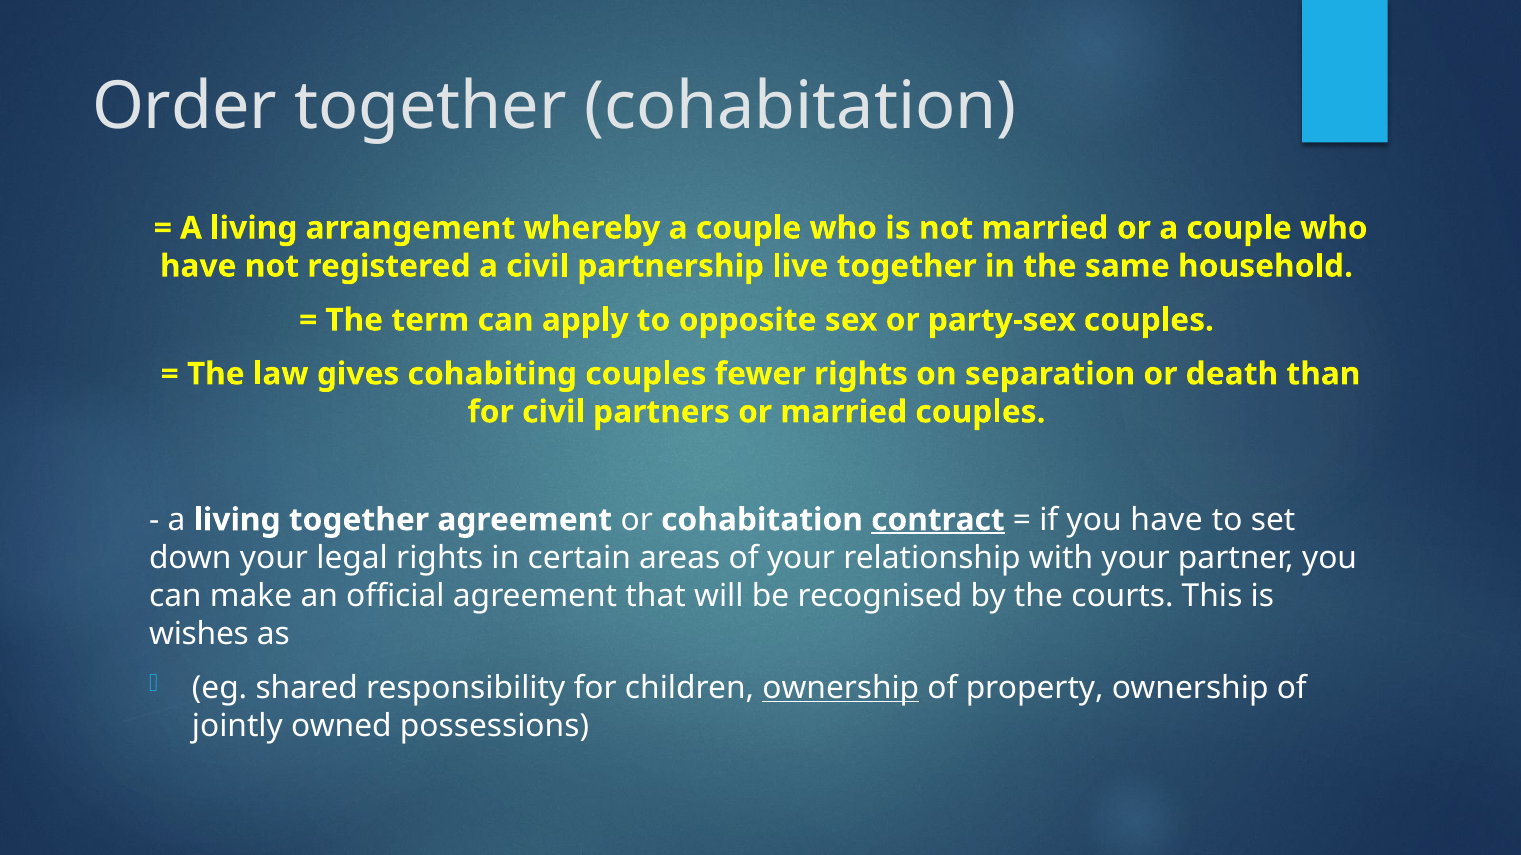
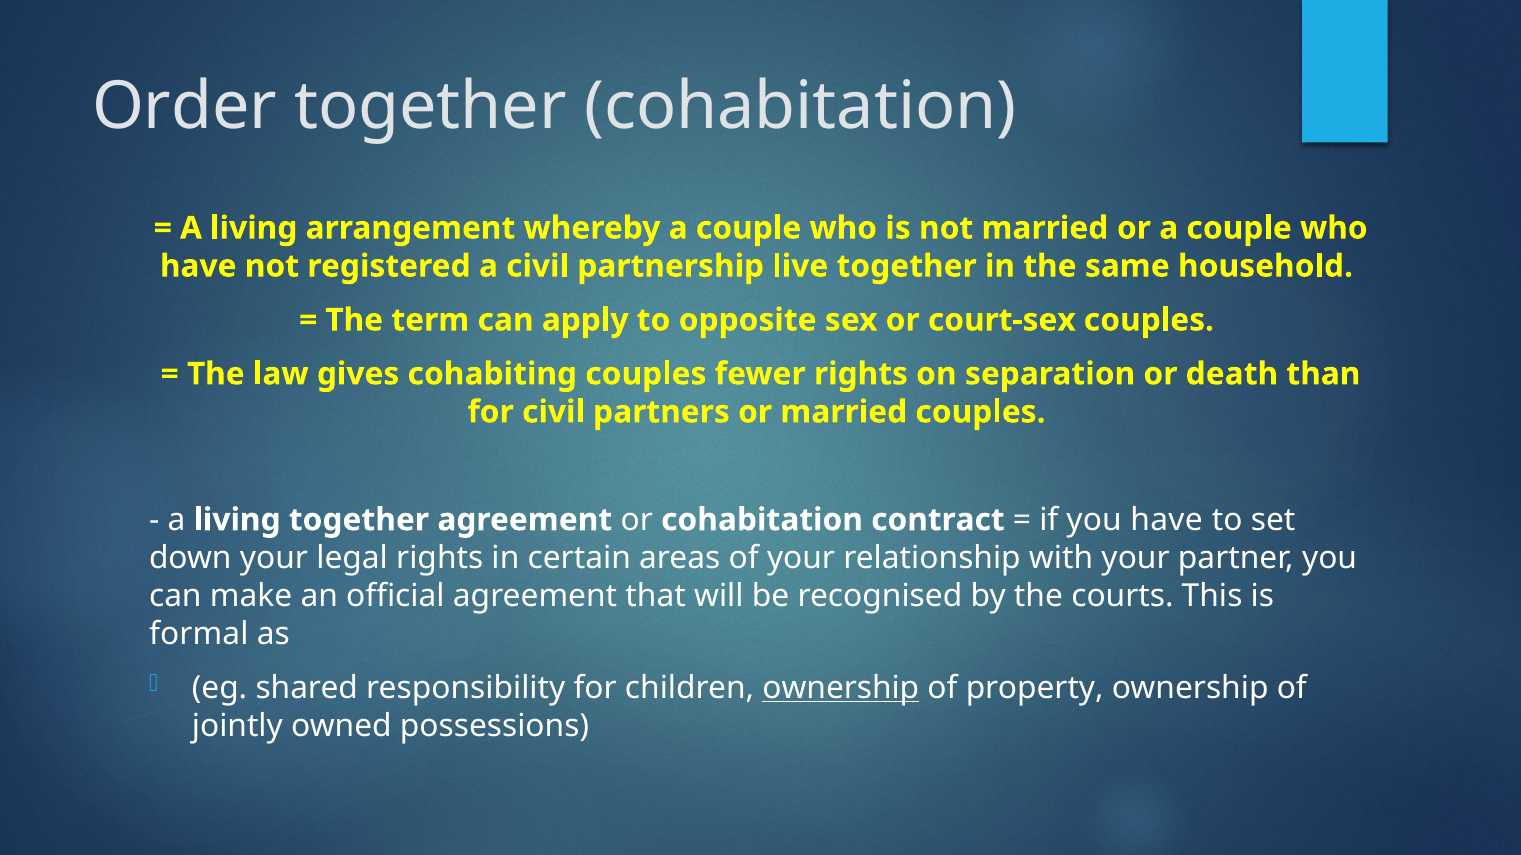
party-sex: party-sex -> court-sex (1002, 320)
contract underline: present -> none (938, 520)
wishes: wishes -> formal (199, 634)
